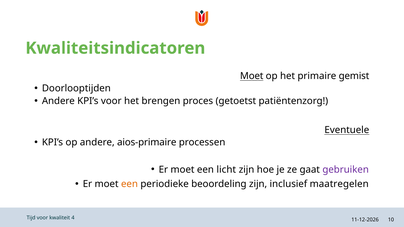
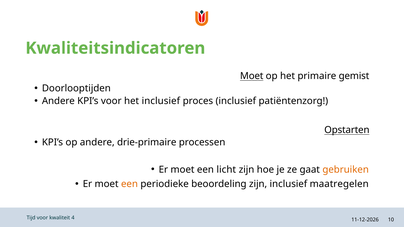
het brengen: brengen -> inclusief (161, 101)
proces getoetst: getoetst -> inclusief (236, 101)
Eventuele: Eventuele -> Opstarten (347, 130)
aios-primaire: aios-primaire -> drie-primaire (147, 143)
gebruiken colour: purple -> orange (346, 170)
